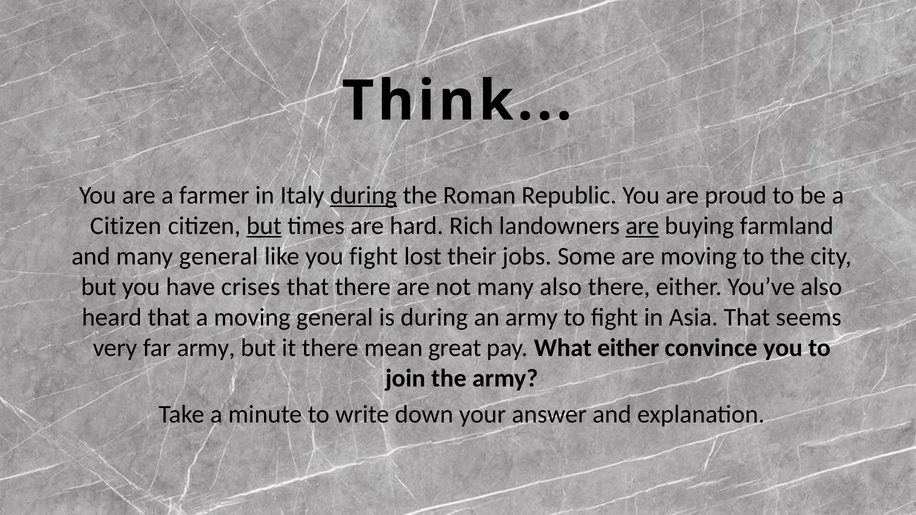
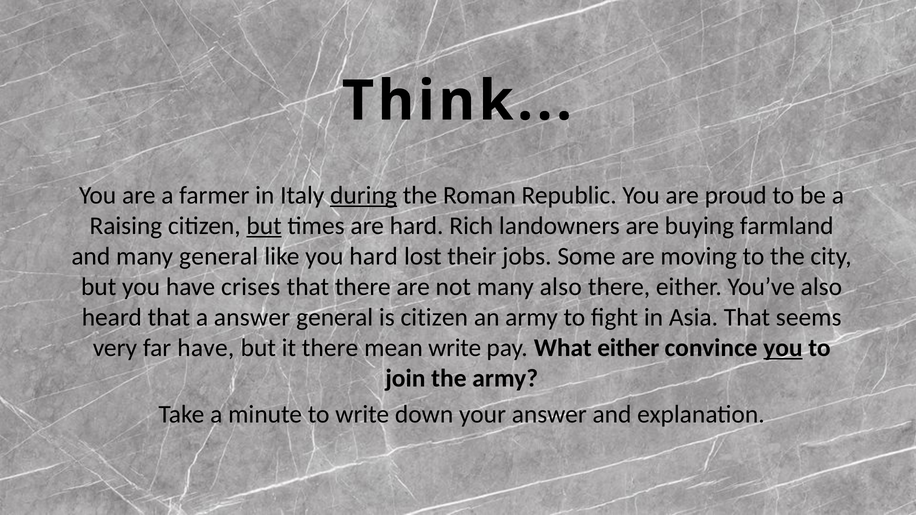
Citizen: Citizen -> Raising (126, 226)
are underline: present -> none (642, 226)
you fight: fight -> hard (374, 256)
a moving: moving -> answer (252, 318)
is during: during -> citizen (434, 318)
far army: army -> have (206, 348)
mean great: great -> write (455, 348)
you underline: none -> present (783, 348)
